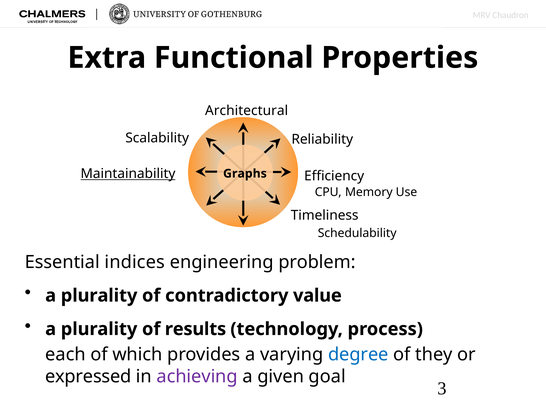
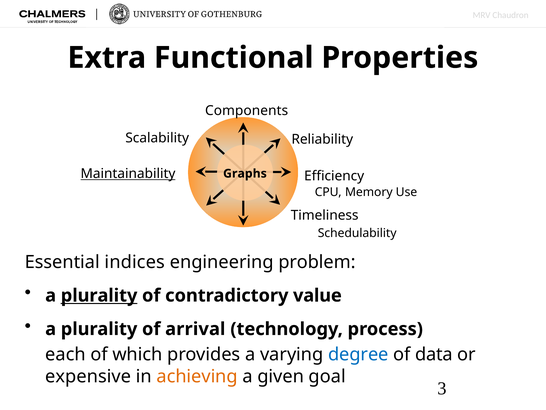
Architectural: Architectural -> Components (247, 110)
plurality underline: none -> present (99, 295)
results: results -> arrival (195, 329)
they: they -> data (434, 354)
expressed: expressed -> expensive (88, 376)
achieving colour: purple -> orange (197, 376)
